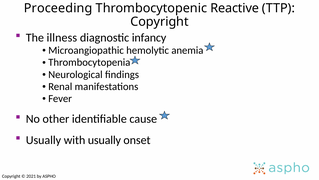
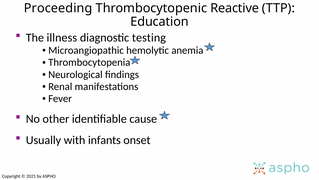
Copyright: Copyright -> Education (160, 22)
infancy: infancy -> testing (149, 37)
with usually: usually -> infants (104, 140)
